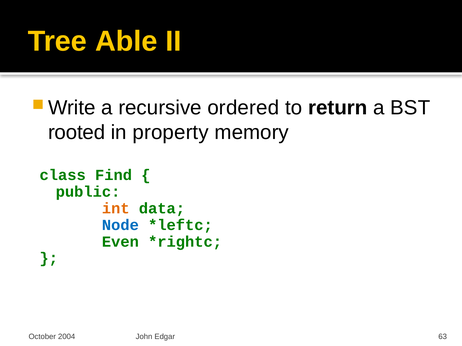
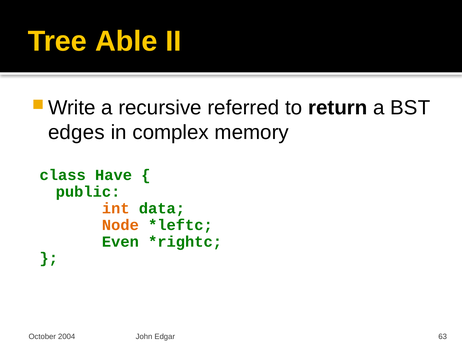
ordered: ordered -> referred (243, 108)
rooted: rooted -> edges (76, 133)
property: property -> complex (171, 133)
Find: Find -> Have (114, 175)
Node colour: blue -> orange (120, 225)
